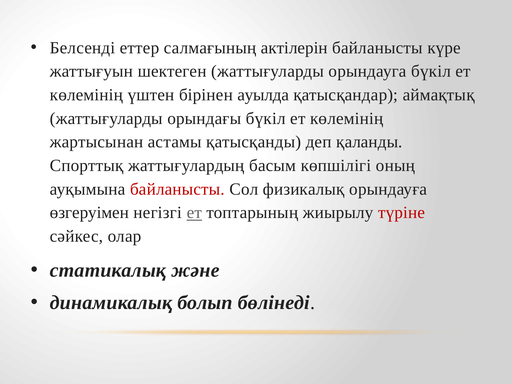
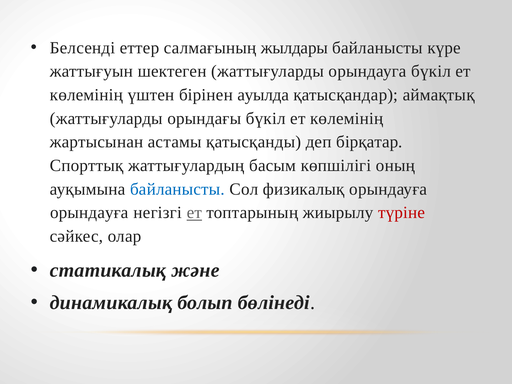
актілерін: актілерін -> жылдары (294, 48)
қаланды: қаланды -> бірқатар (369, 142)
байланысты colour: red -> blue (177, 189)
өзгеруімен: өзгеруімен -> орындауға (89, 213)
